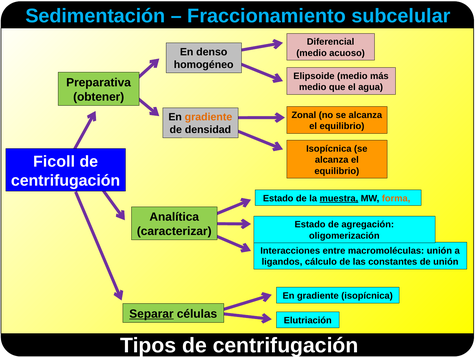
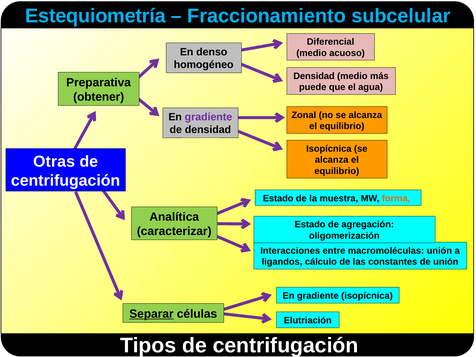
Sedimentación: Sedimentación -> Estequiometría (95, 16)
Elipsoide: Elipsoide -> Densidad (314, 76)
medio: medio -> puede (313, 87)
gradiente colour: orange -> purple (208, 117)
Ficoll: Ficoll -> Otras (54, 161)
muestra underline: present -> none (339, 198)
